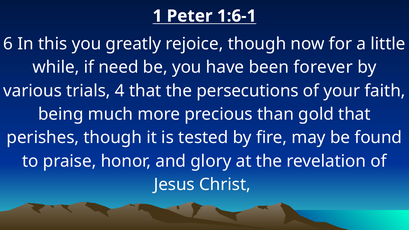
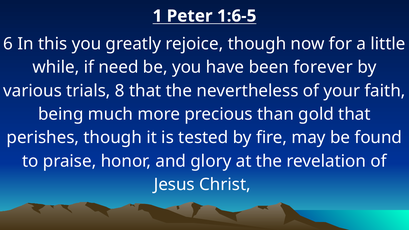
1:6-1: 1:6-1 -> 1:6-5 (237, 16)
4: 4 -> 8 (120, 91)
persecutions: persecutions -> nevertheless (248, 91)
